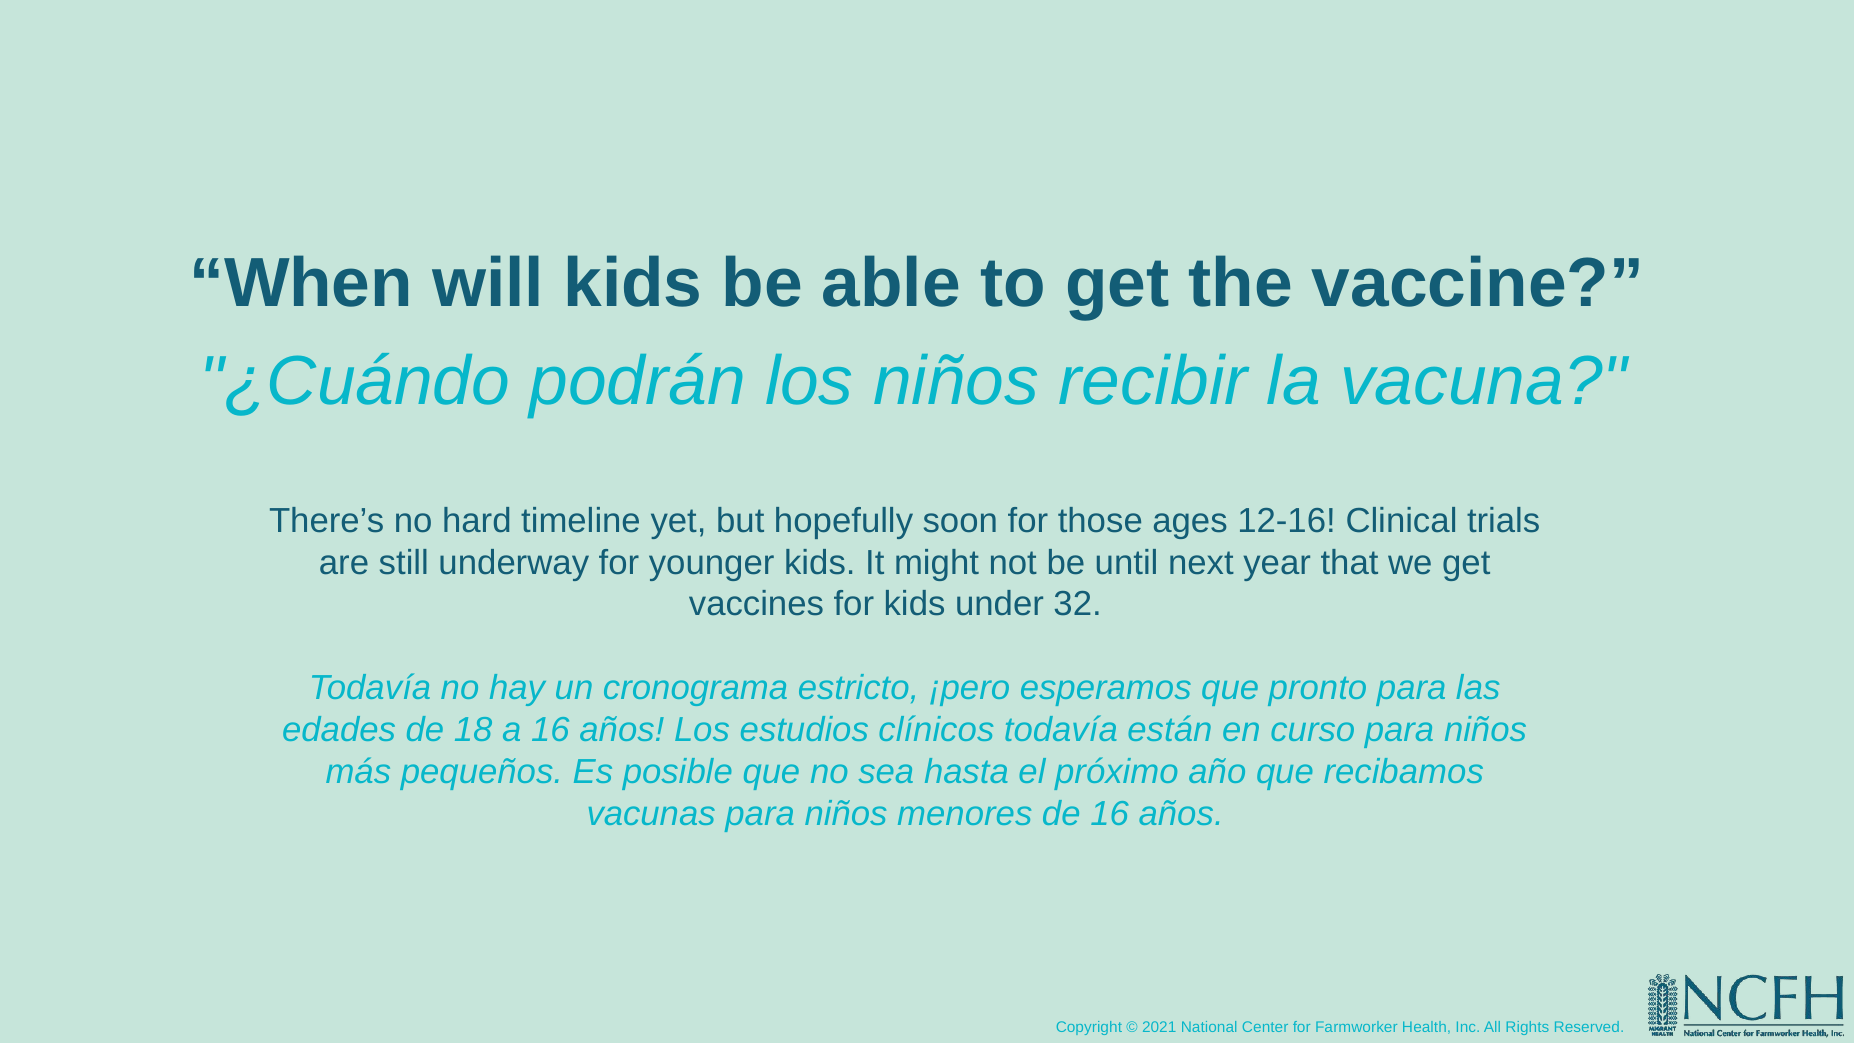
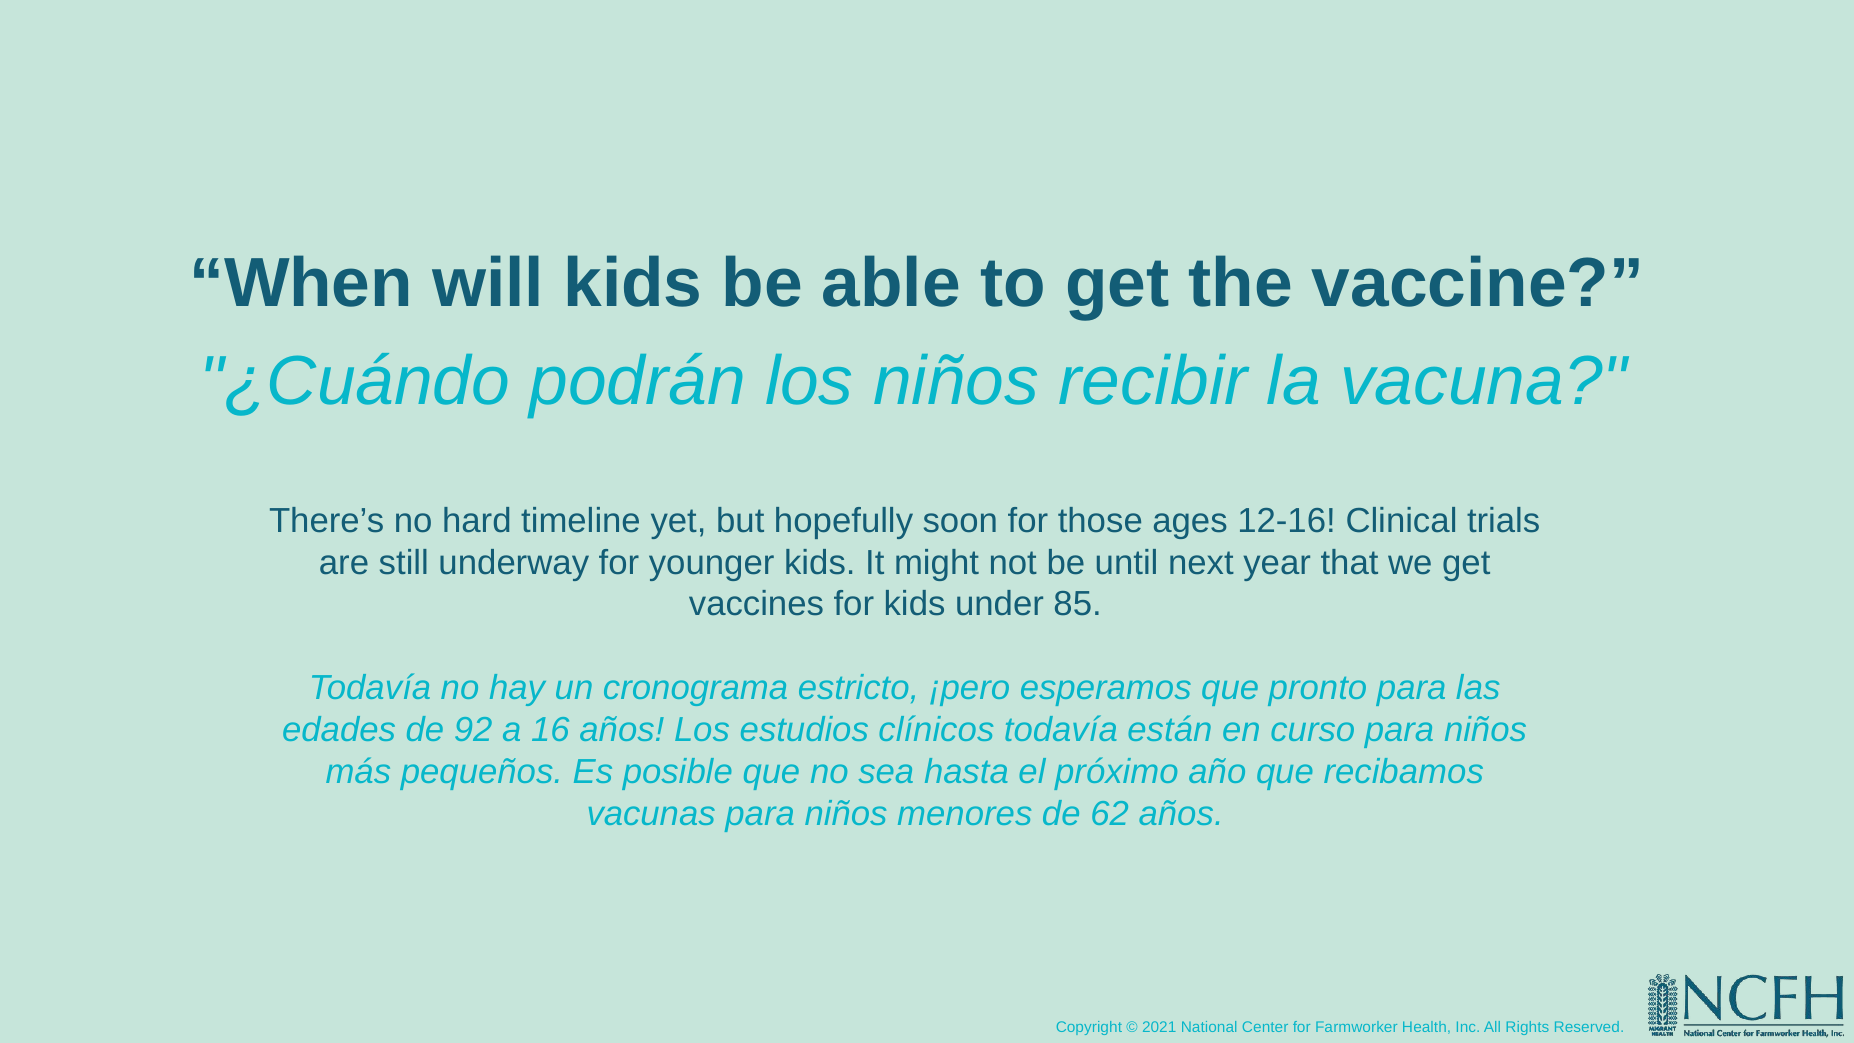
32: 32 -> 85 (1078, 604)
18: 18 -> 92 (473, 730)
de 16: 16 -> 62 (1110, 813)
